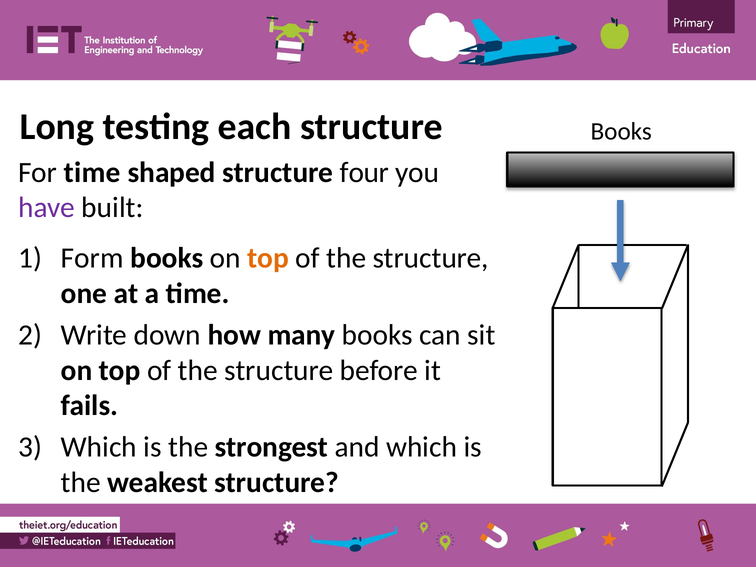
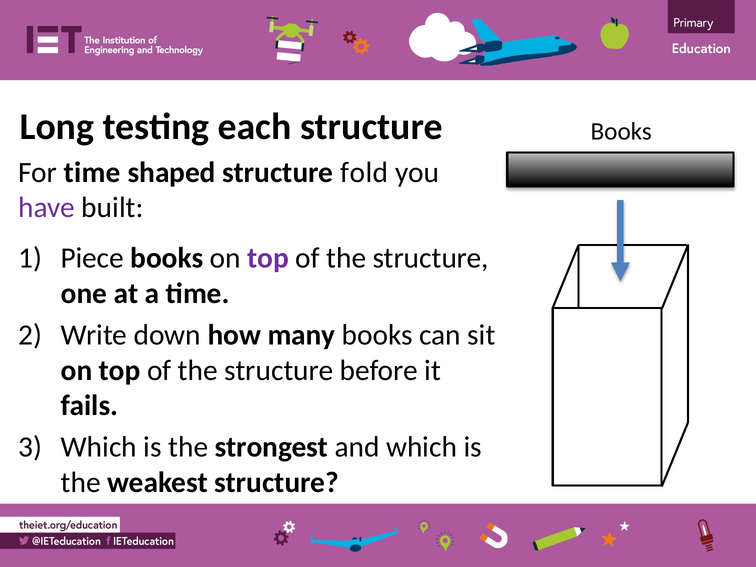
four: four -> fold (364, 172)
Form: Form -> Piece (92, 258)
top colour: orange -> purple (268, 258)
